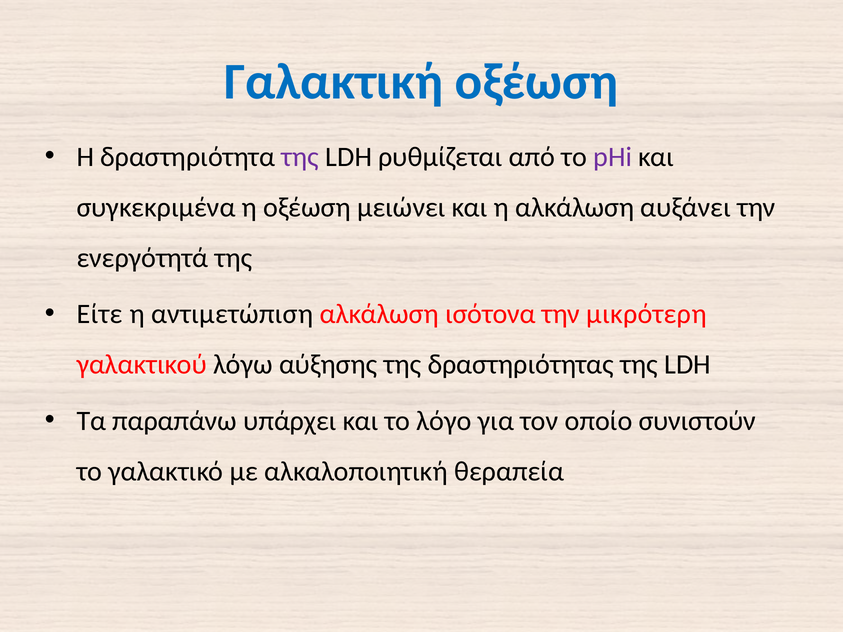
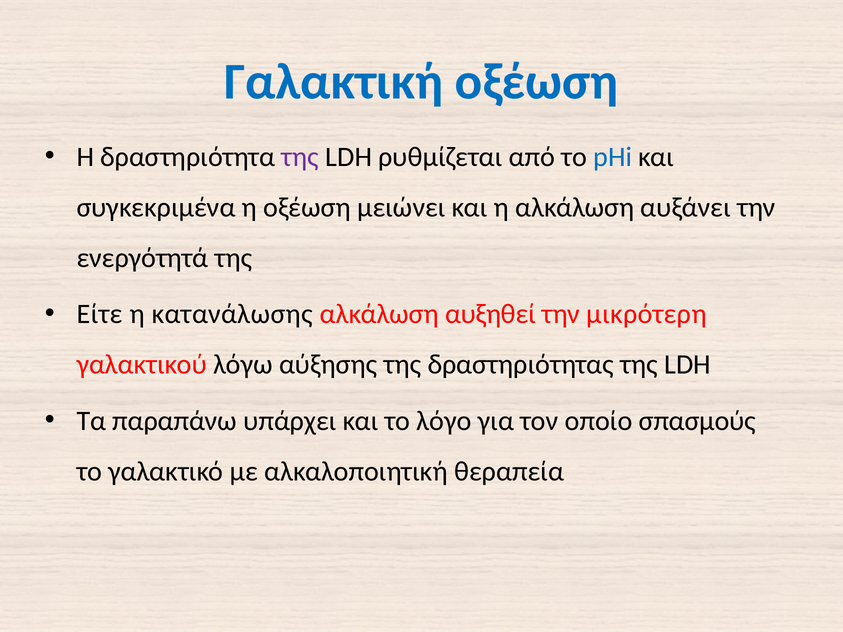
pHi colour: purple -> blue (613, 157)
αντιμετώπιση: αντιμετώπιση -> κατανάλωσης (232, 314)
ισότονα: ισότονα -> αυξηθεί (491, 314)
συνιστούν: συνιστούν -> σπασμούς (697, 421)
